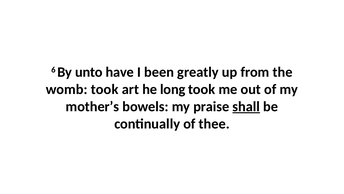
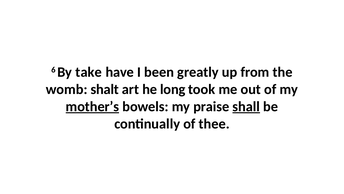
unto: unto -> take (89, 72)
womb took: took -> shalt (105, 89)
mother’s underline: none -> present (92, 106)
